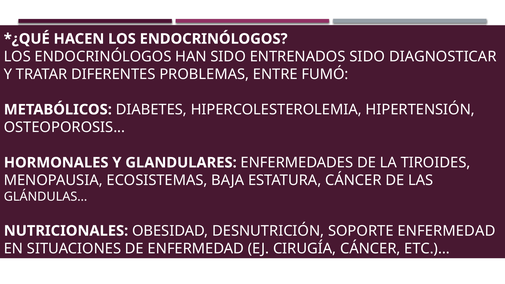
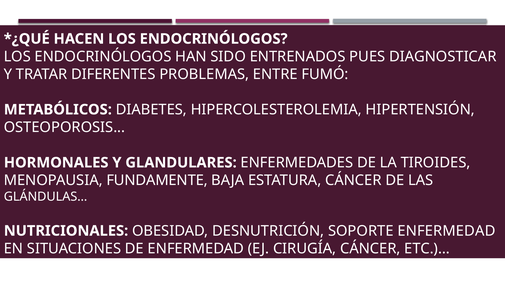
ENTRENADOS SIDO: SIDO -> PUES (367, 57)
ECOSISTEMAS: ECOSISTEMAS -> FUNDAMENTE (157, 180)
